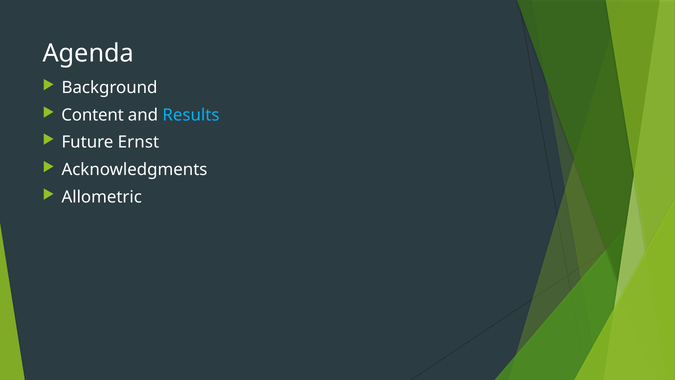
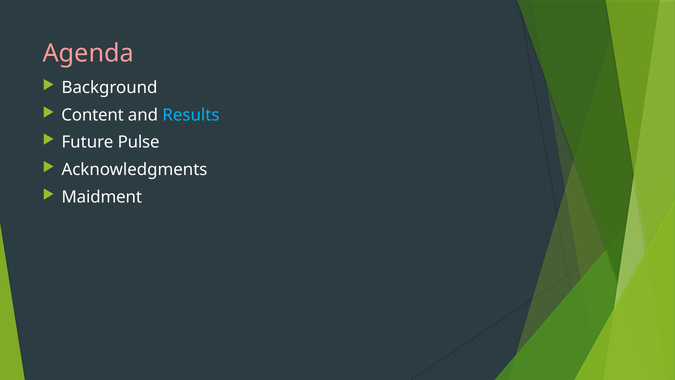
Agenda colour: white -> pink (88, 53)
Ernst: Ernst -> Pulse (139, 142)
Allometric: Allometric -> Maidment (102, 197)
